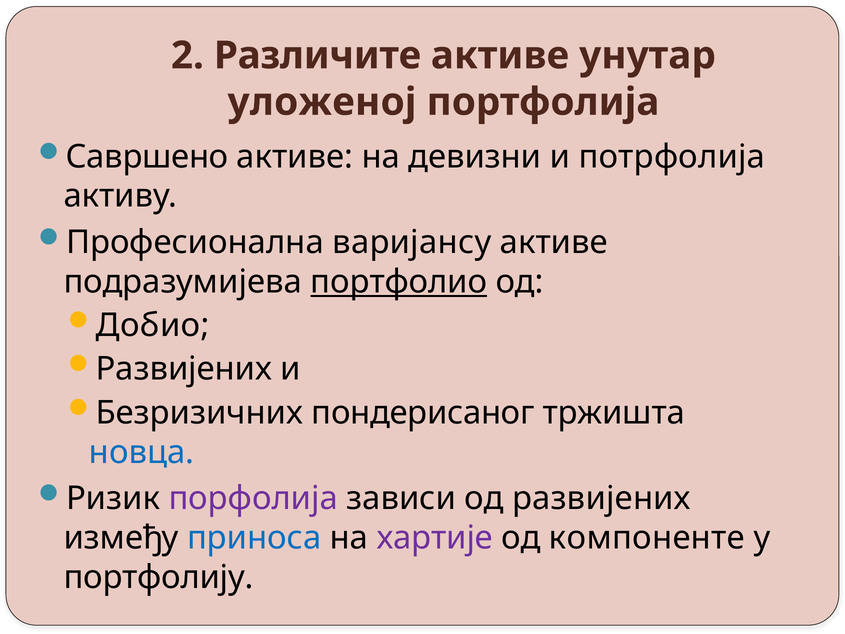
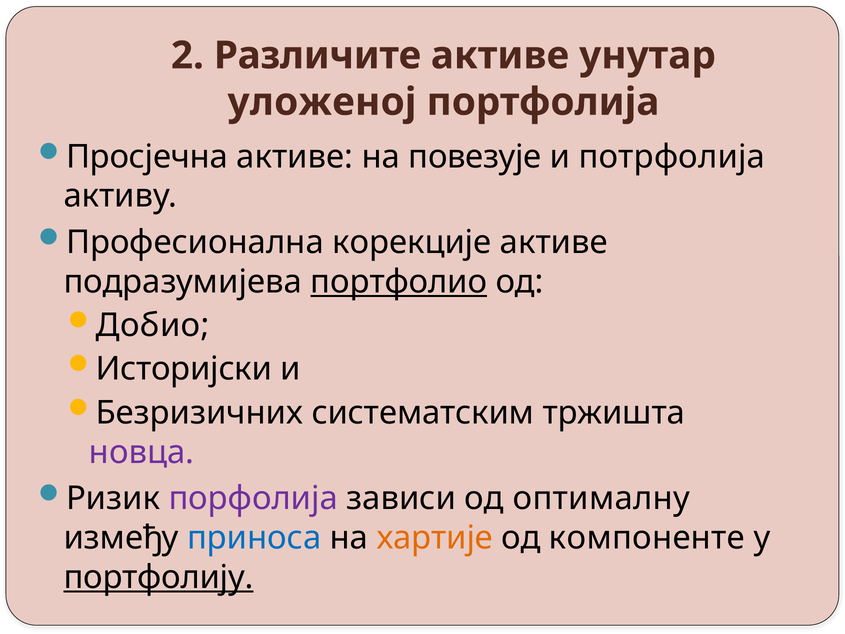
Савршено: Савршено -> Просјечна (147, 157)
девизни: девизни -> повезује (475, 157)
варијансу: варијансу -> корекције (412, 242)
Развијених: Развијених -> Историјски (184, 369)
пондерисаног: пондерисаног -> систематским (423, 413)
новца colour: blue -> purple (142, 452)
од развијених: развијених -> оптималну (601, 498)
хартије colour: purple -> orange (435, 538)
портфолију underline: none -> present (159, 577)
